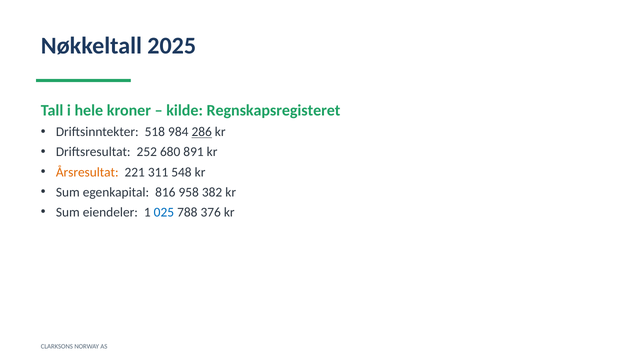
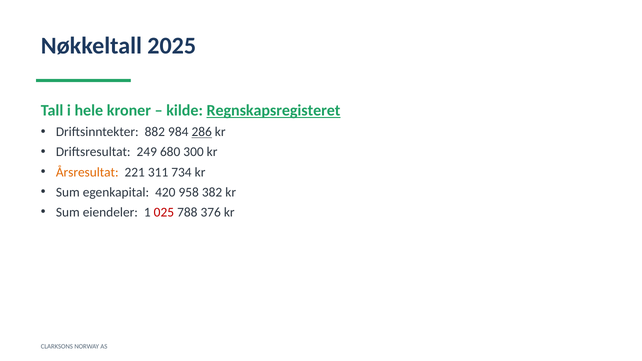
Regnskapsregisteret underline: none -> present (273, 111)
518: 518 -> 882 (155, 132)
252: 252 -> 249 (147, 152)
891: 891 -> 300 (194, 152)
548: 548 -> 734 (181, 172)
816: 816 -> 420 (165, 192)
025 colour: blue -> red (164, 212)
